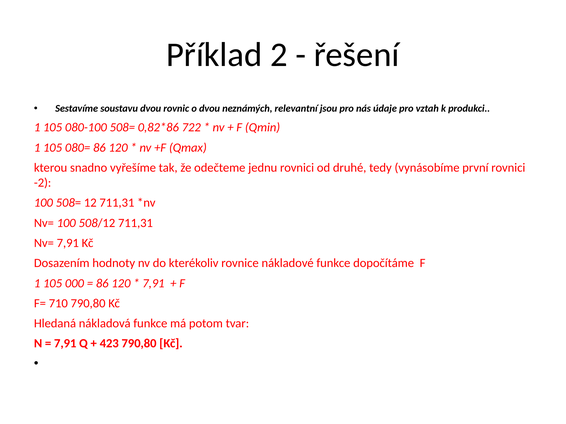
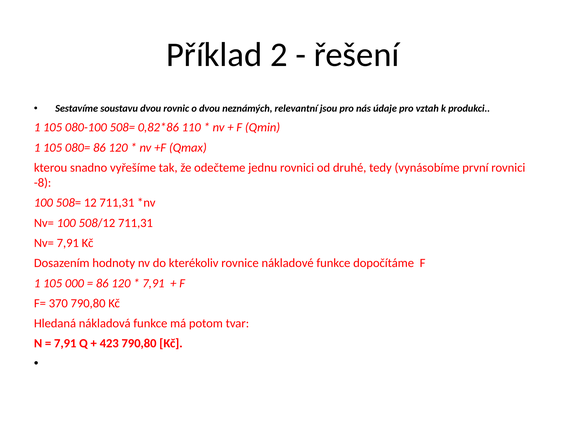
722: 722 -> 110 (191, 128)
-2: -2 -> -8 (43, 183)
710: 710 -> 370 (58, 304)
